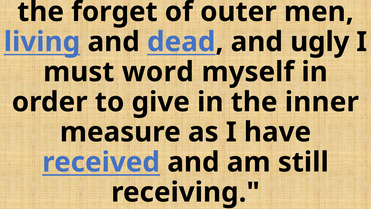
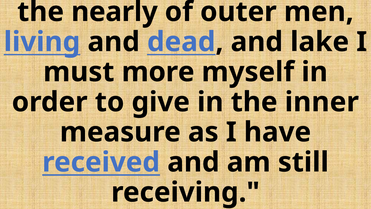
forget: forget -> nearly (114, 12)
ugly: ugly -> lake (320, 42)
word: word -> more (158, 72)
